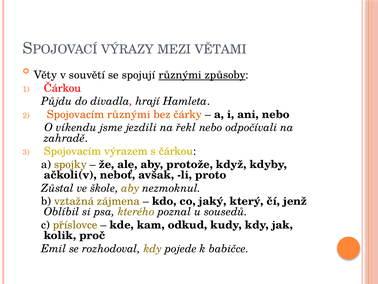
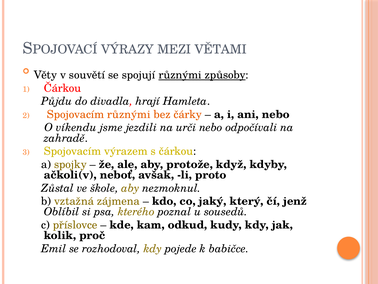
řekl: řekl -> urči (186, 127)
